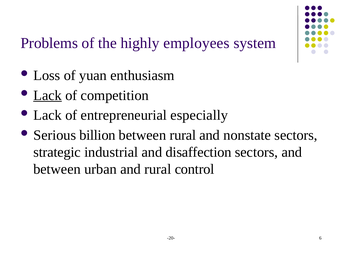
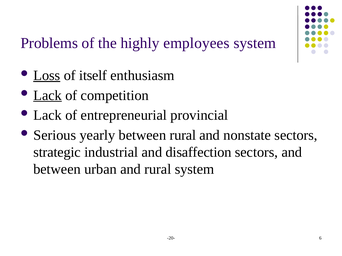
Loss underline: none -> present (47, 76)
yuan: yuan -> itself (93, 76)
especially: especially -> provincial (199, 115)
billion: billion -> yearly (97, 135)
rural control: control -> system (195, 170)
